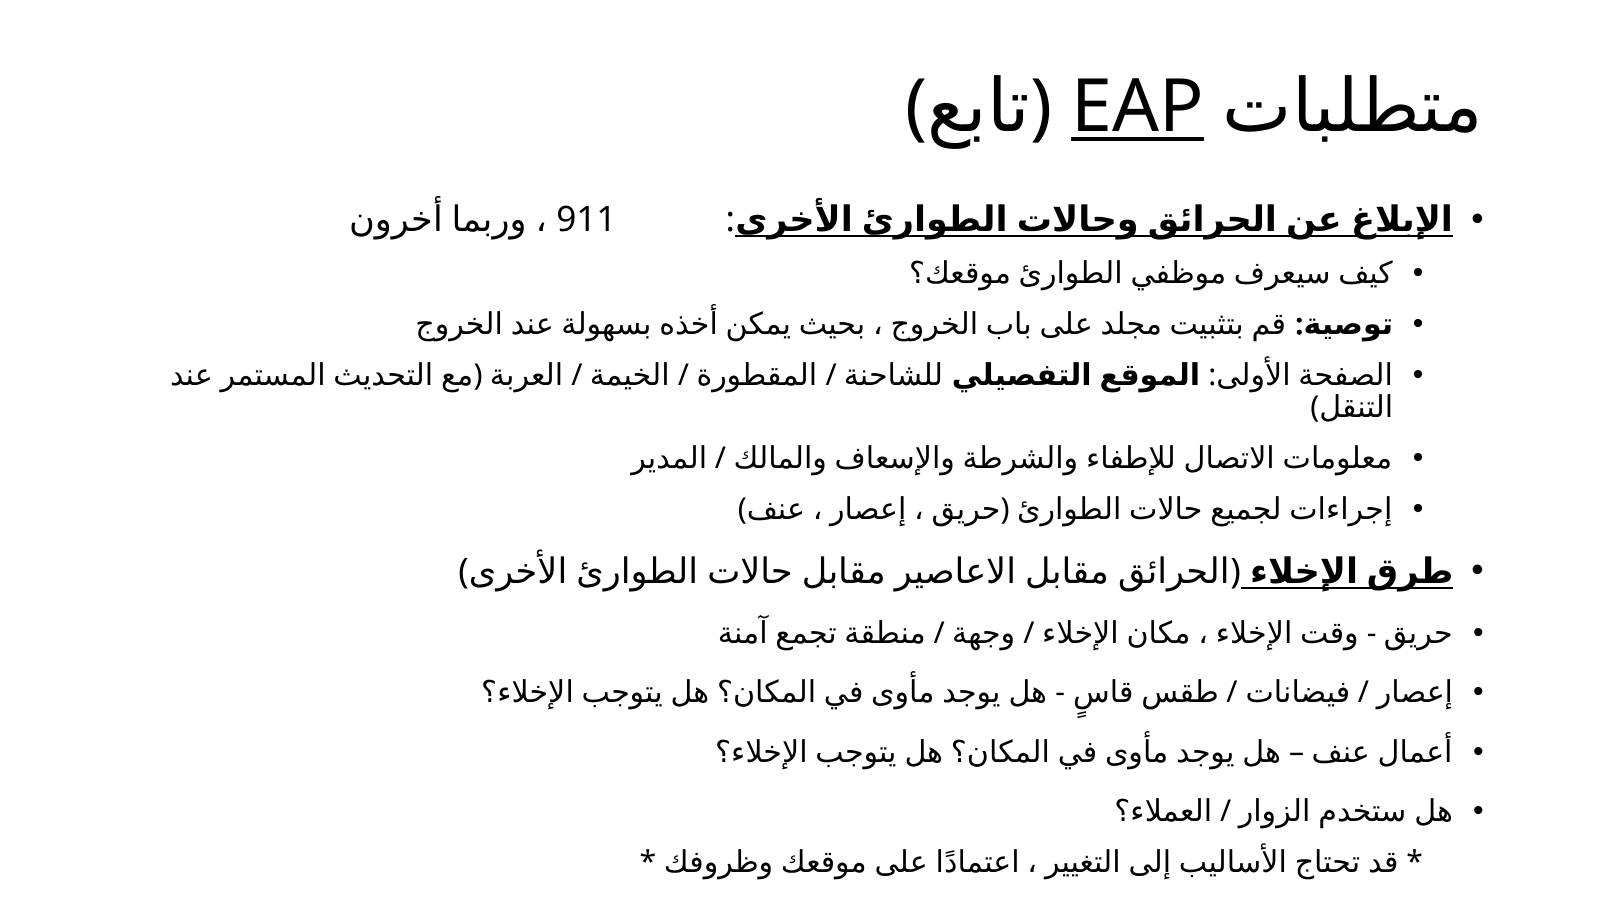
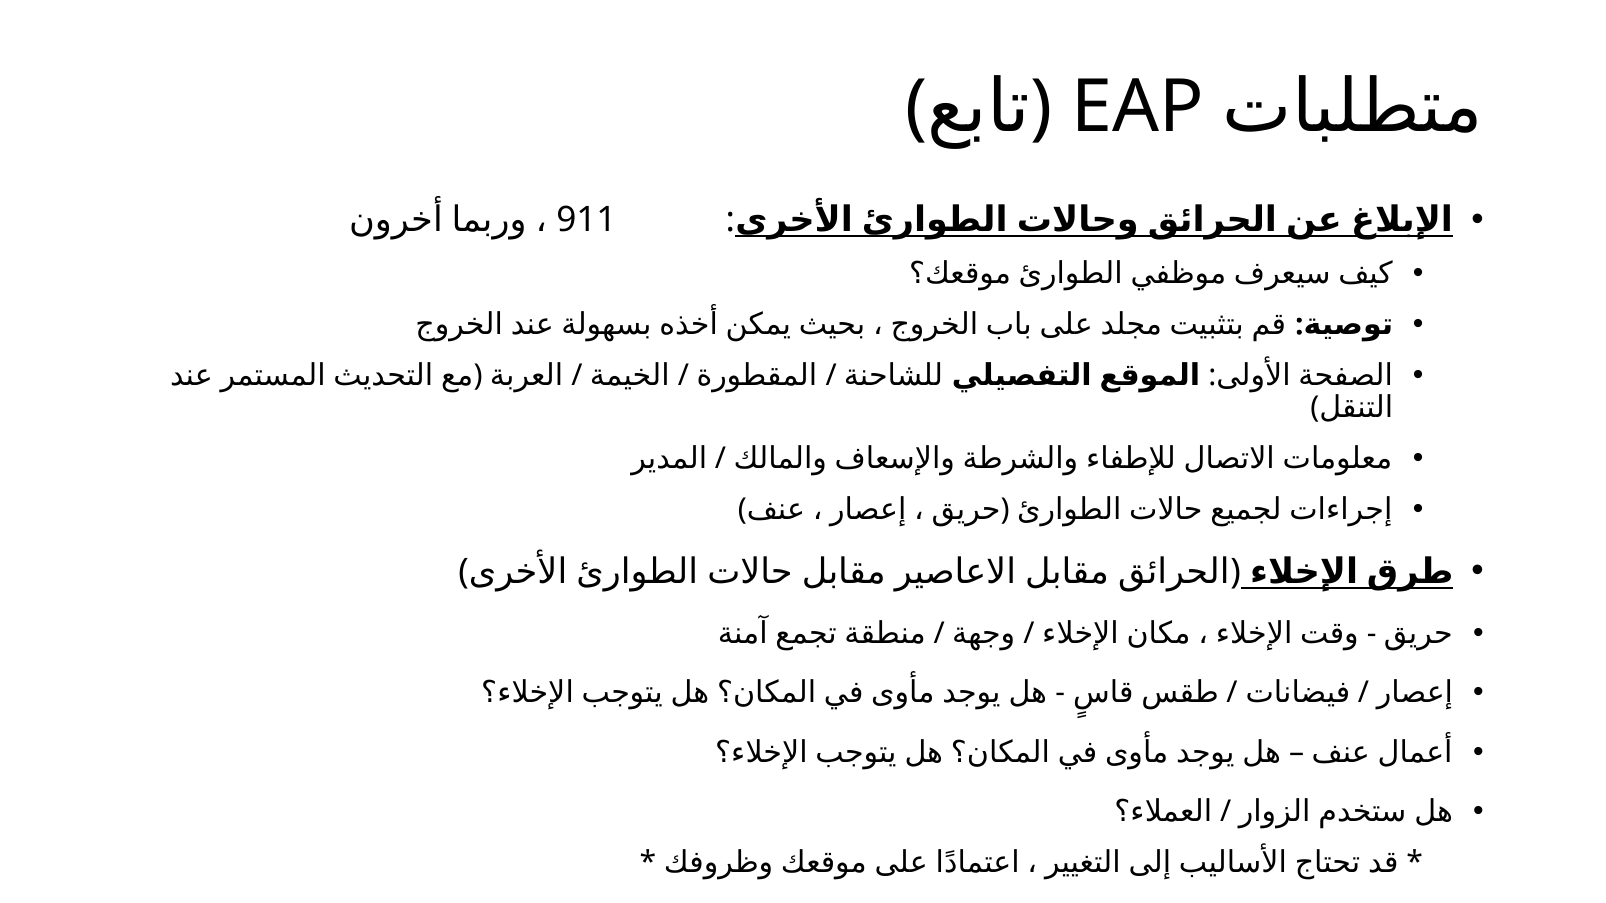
EAP underline: present -> none (1138, 107)
